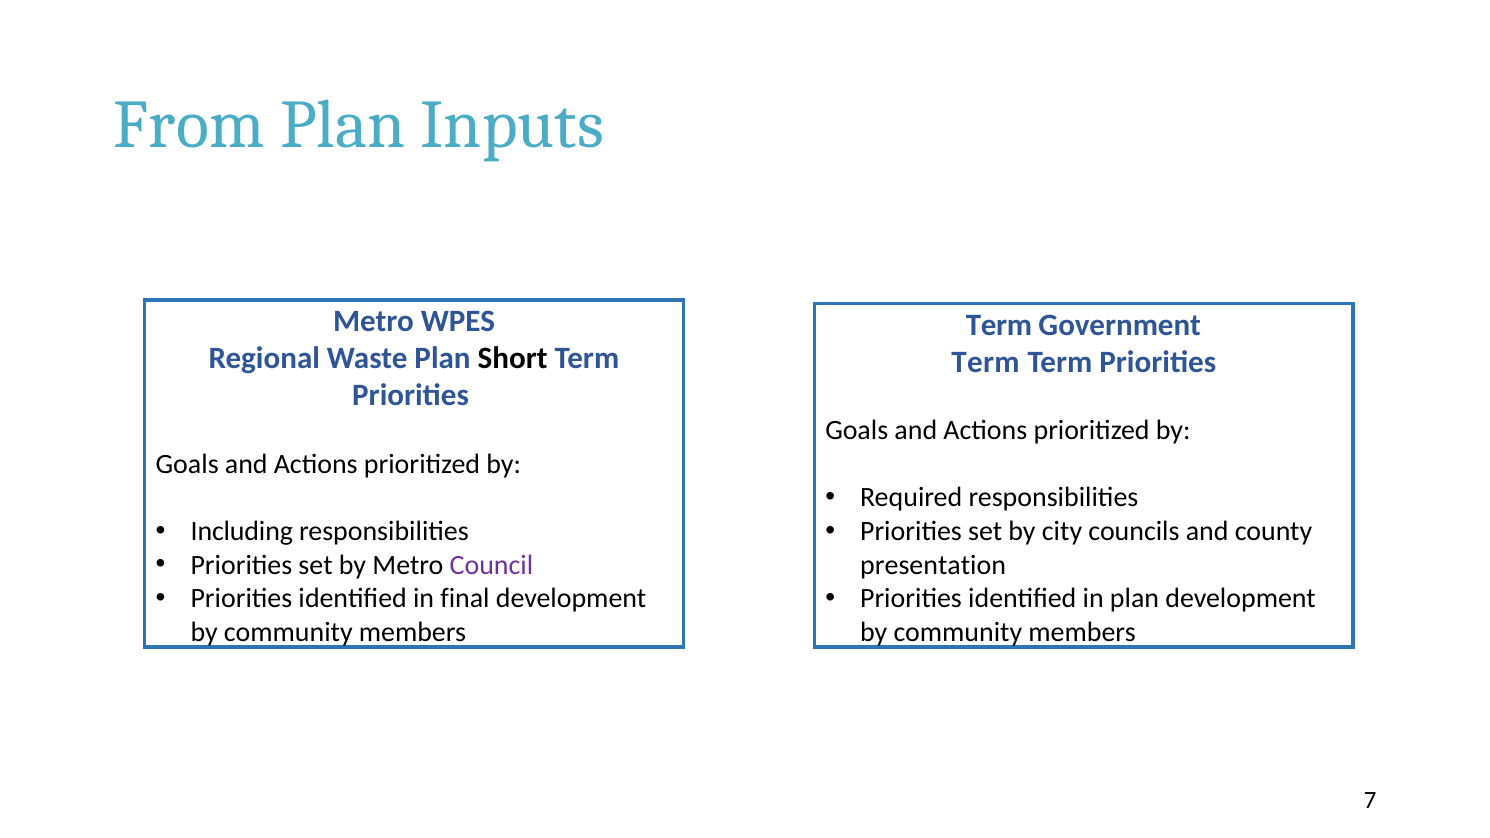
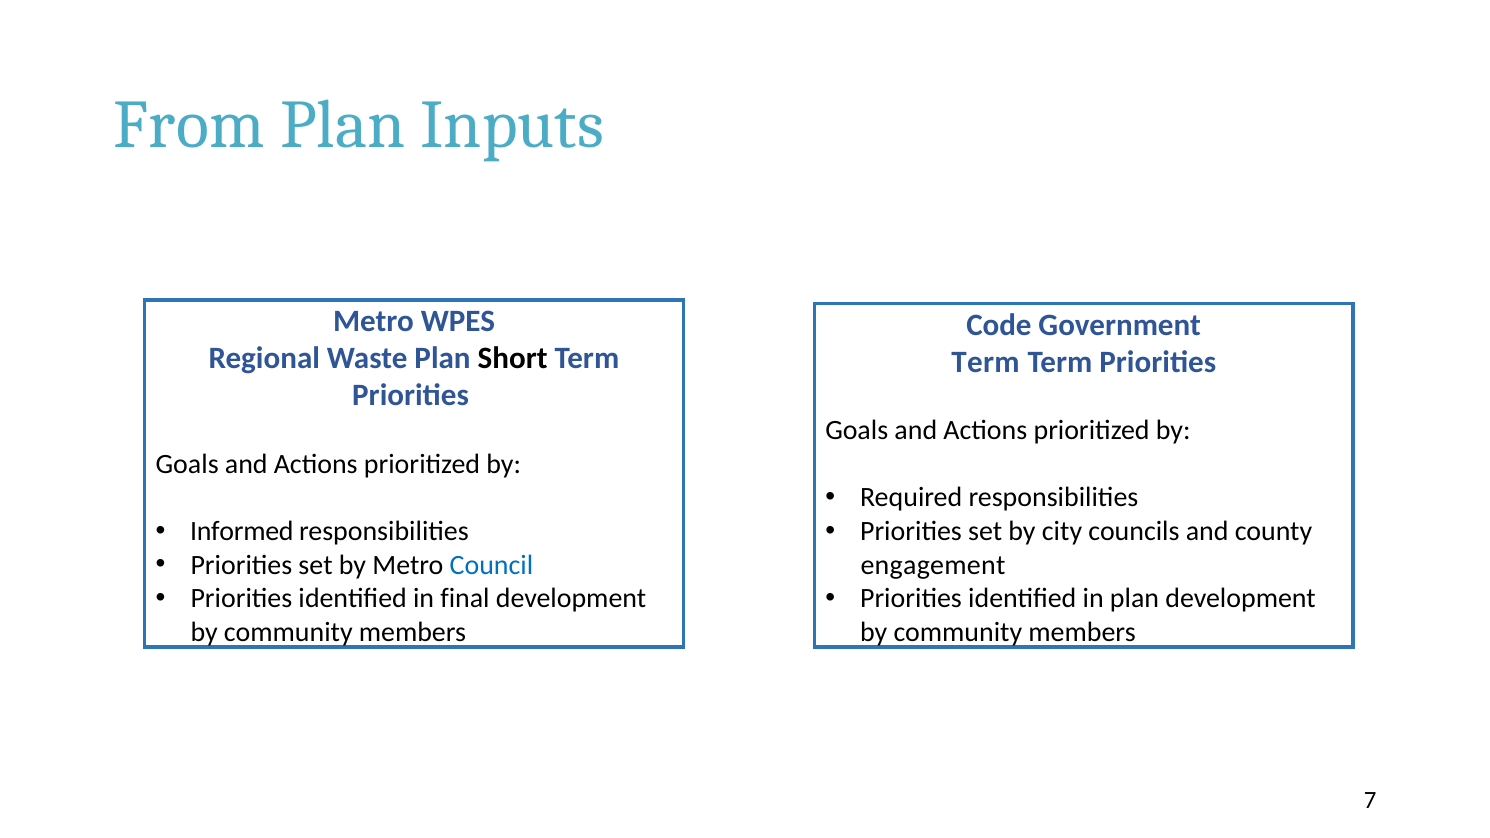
Term: Term -> Code (999, 325)
Including: Including -> Informed (242, 531)
Council colour: purple -> blue (491, 565)
presentation: presentation -> engagement (933, 565)
